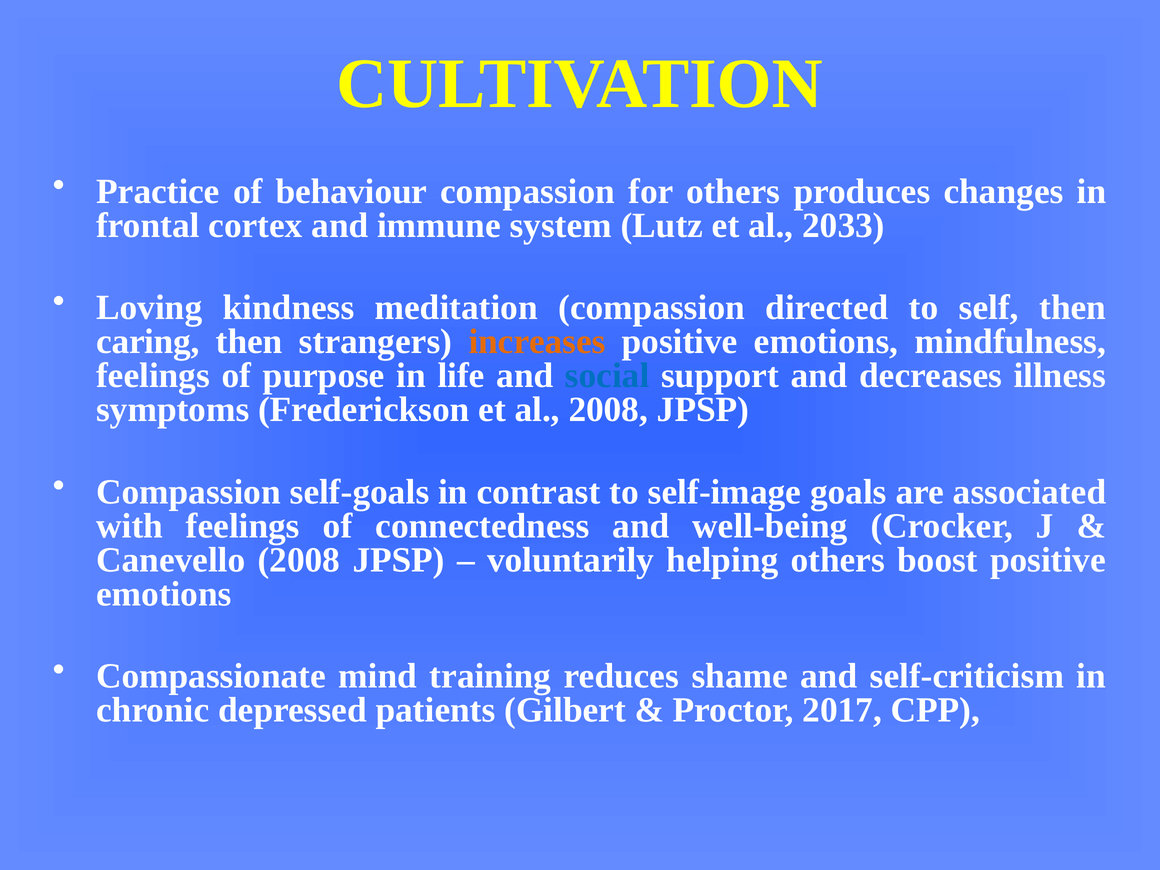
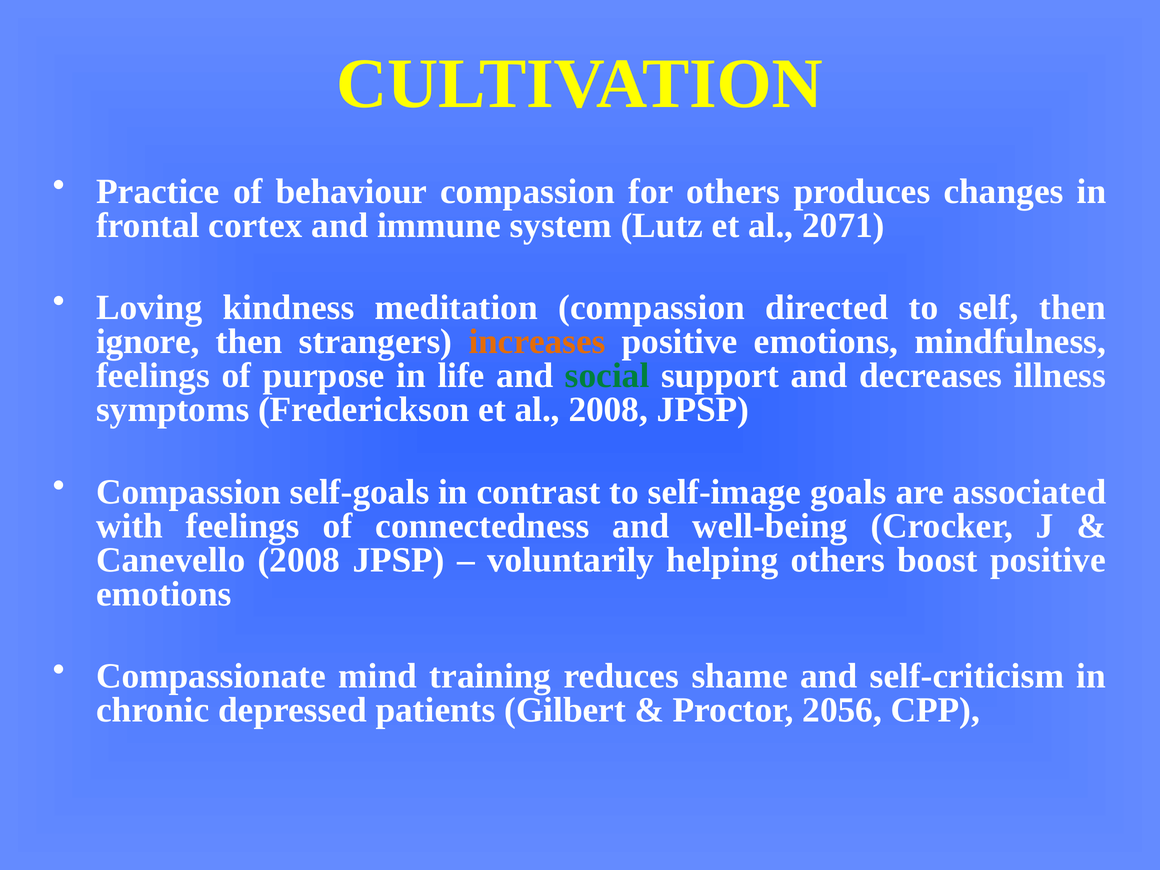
2033: 2033 -> 2071 (843, 226)
caring: caring -> ignore (148, 342)
social colour: blue -> green (607, 376)
2017: 2017 -> 2056 (842, 710)
